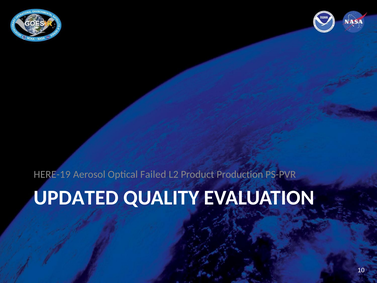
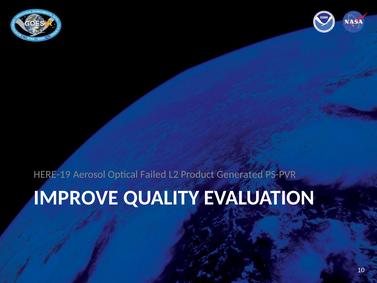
Production: Production -> Generated (240, 174)
UPDATED: UPDATED -> IMPROVE (76, 198)
